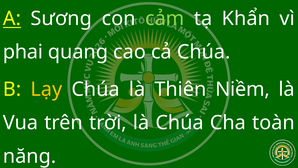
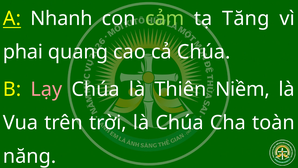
Sương: Sương -> Nhanh (61, 18)
Khẩn: Khẩn -> Tăng (246, 18)
Lạy colour: yellow -> pink (46, 89)
